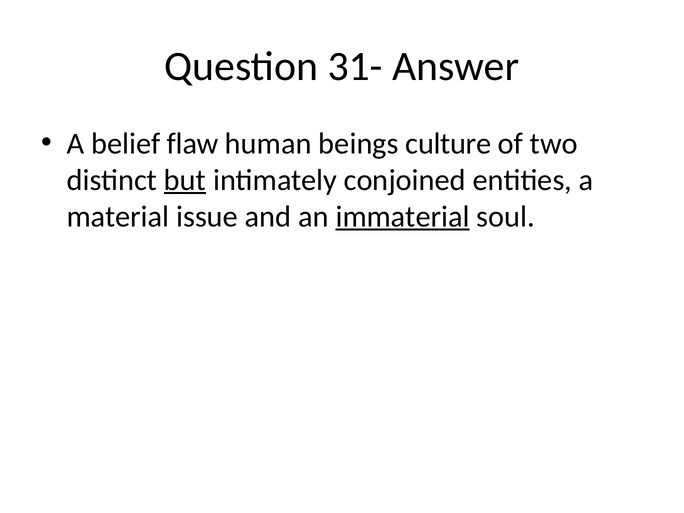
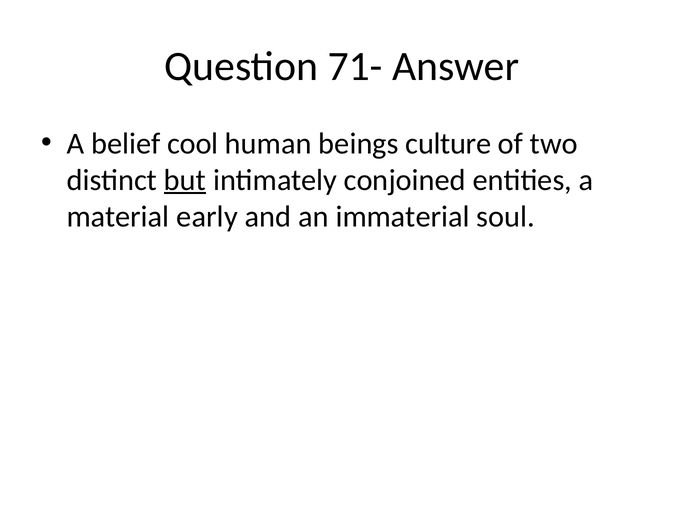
31-: 31- -> 71- (355, 66)
flaw: flaw -> cool (193, 143)
issue: issue -> early (207, 216)
immaterial underline: present -> none (403, 216)
